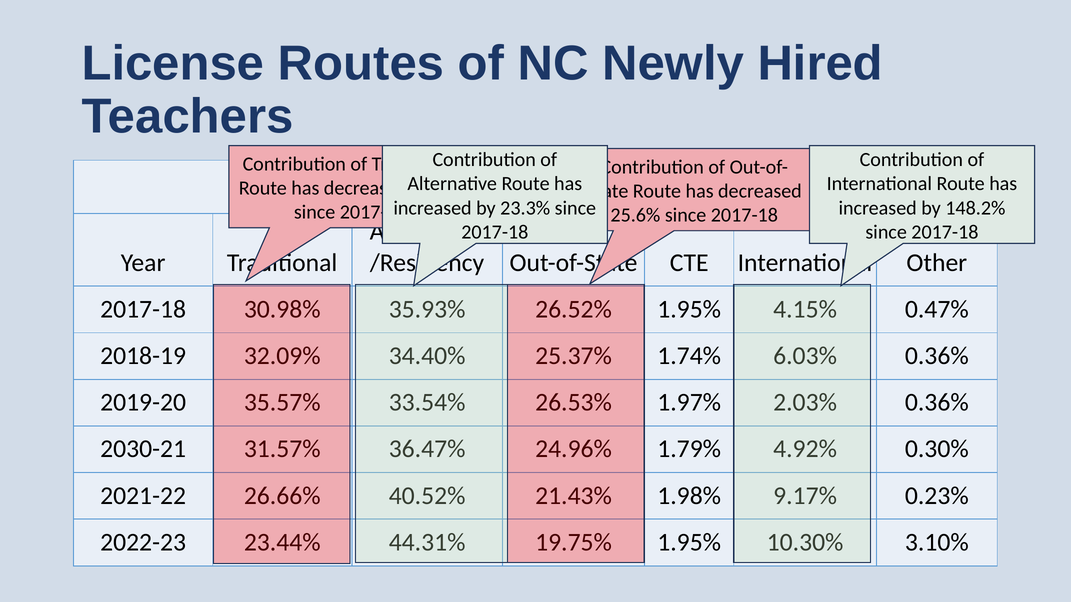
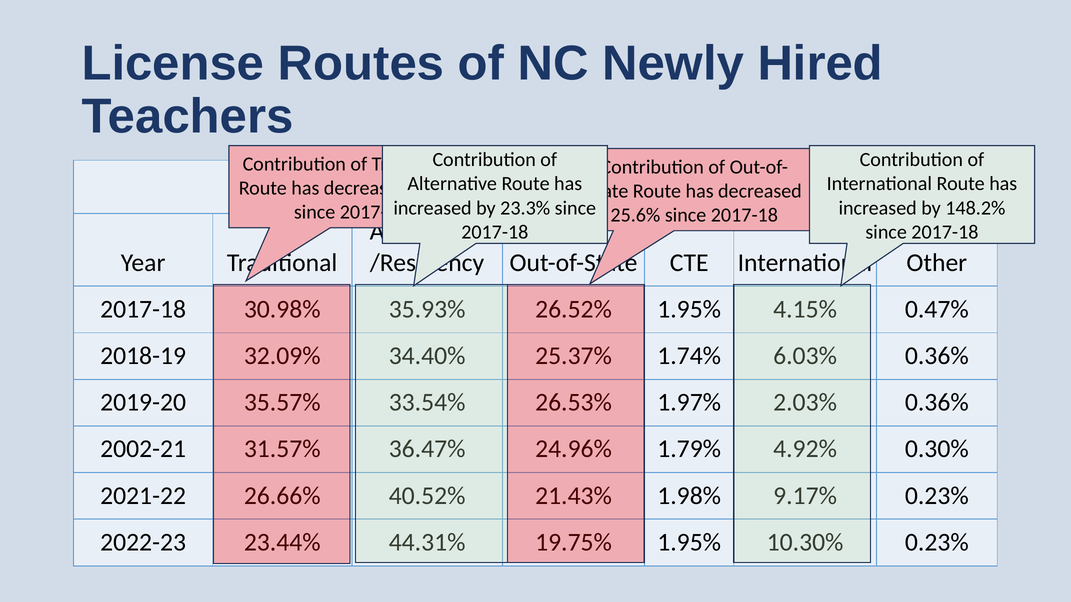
2030-21: 2030-21 -> 2002-21 (143, 449)
3.10%: 3.10% -> 0.23% (937, 543)
